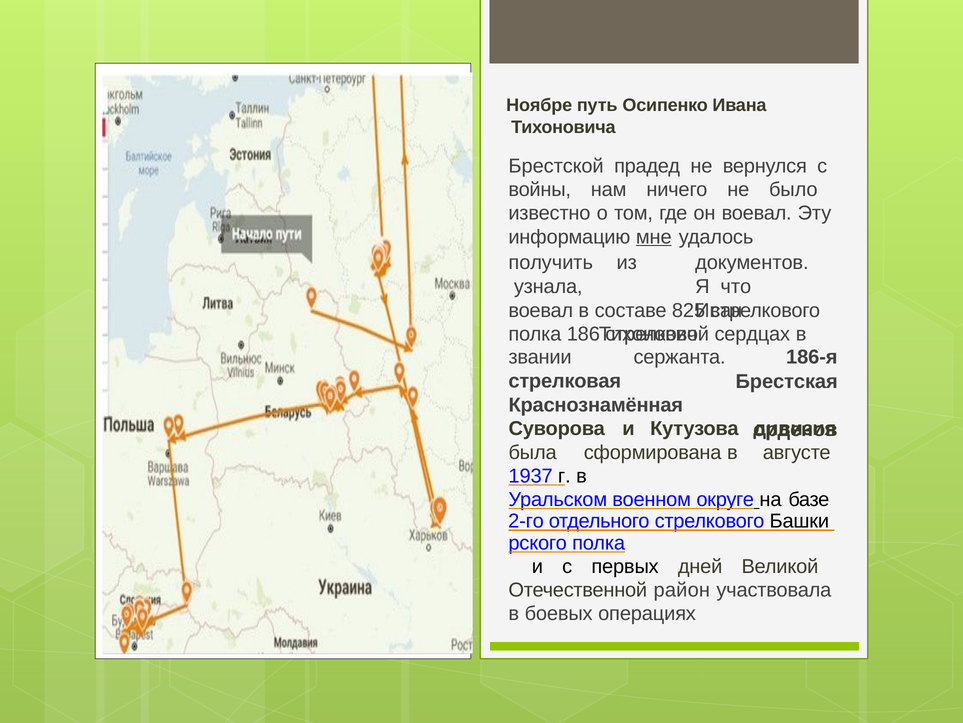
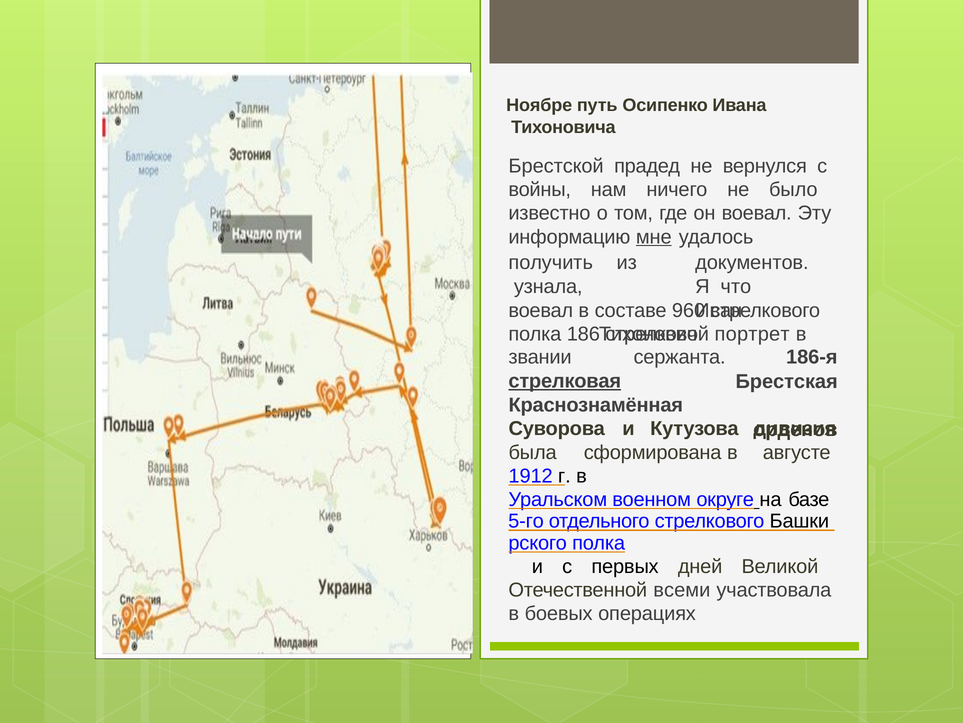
825: 825 -> 960 (689, 310)
сердцах: сердцах -> портрет (752, 334)
стрелковая underline: none -> present (565, 381)
1937: 1937 -> 1912 (531, 476)
2-го: 2-го -> 5-го (526, 521)
район: район -> всеми (682, 589)
